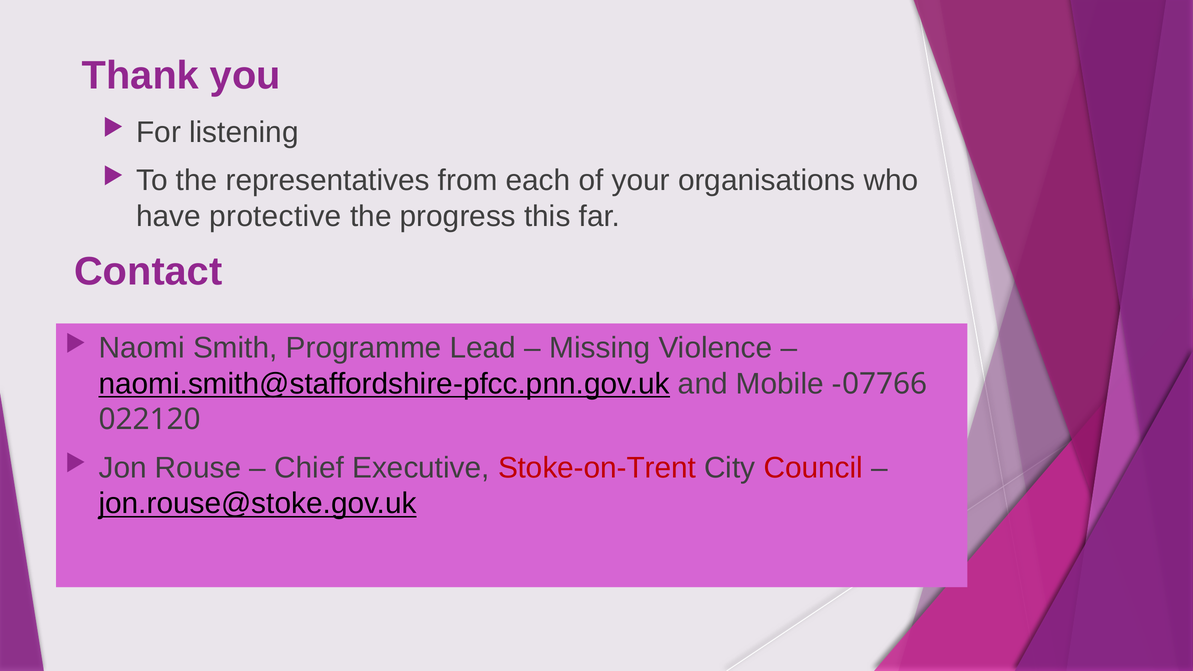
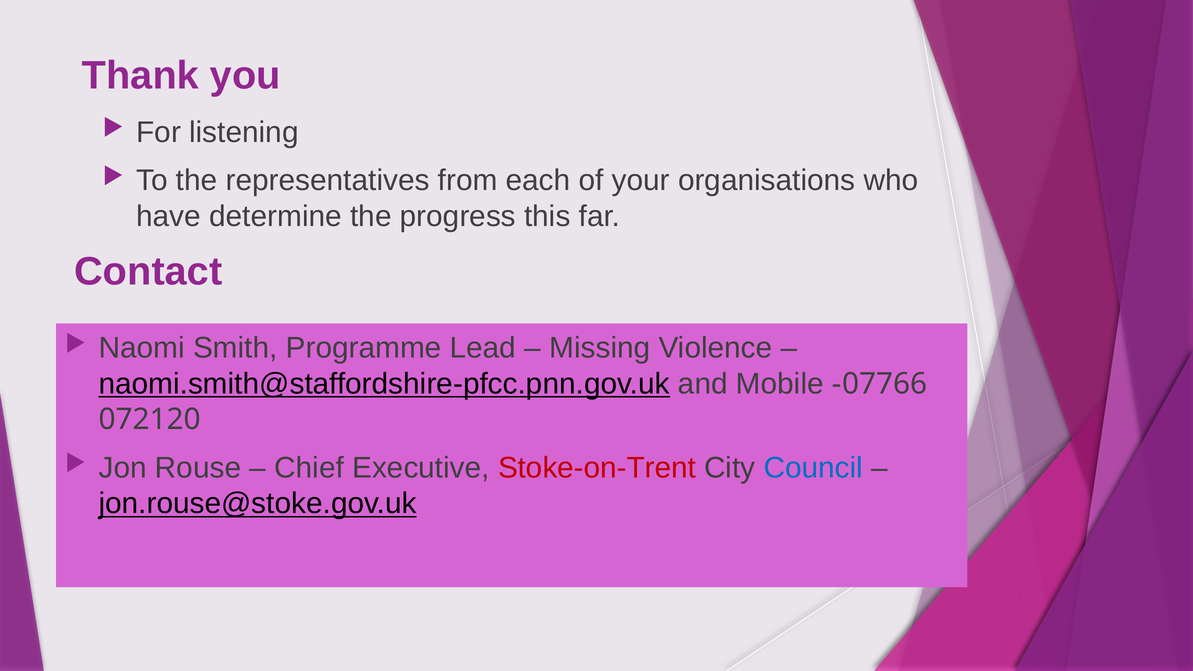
protective: protective -> determine (276, 216)
022120: 022120 -> 072120 (150, 420)
Council colour: red -> blue (813, 468)
